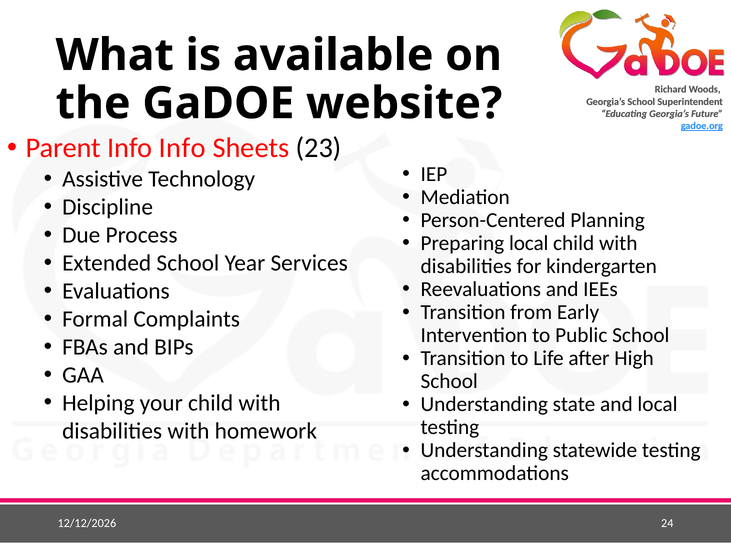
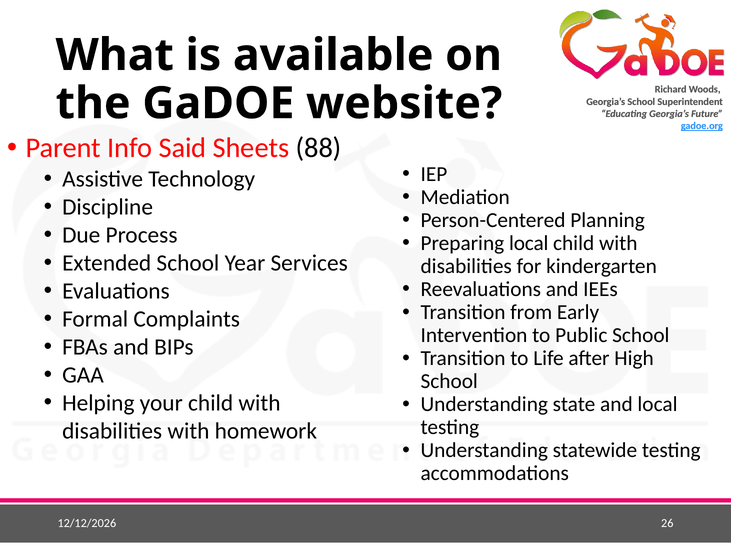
Info Info: Info -> Said (182, 148)
23: 23 -> 88 (319, 148)
24: 24 -> 26 (667, 523)
